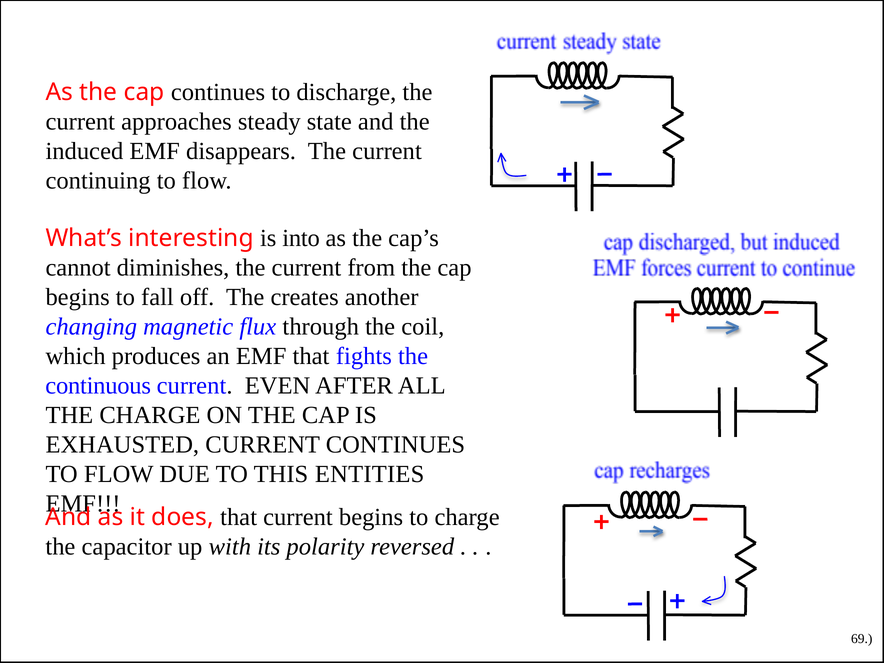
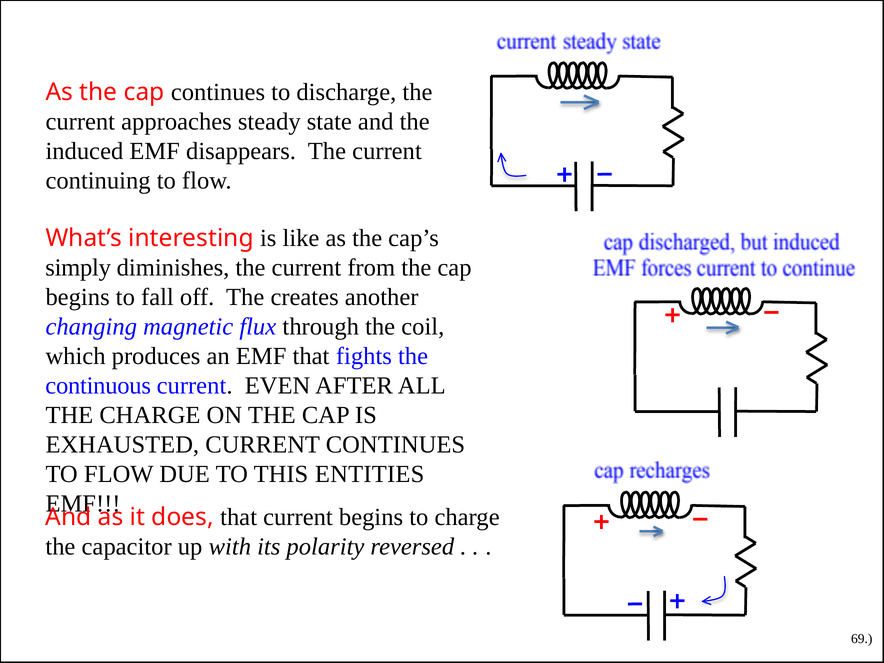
into: into -> like (301, 238)
cannot: cannot -> simply (78, 268)
